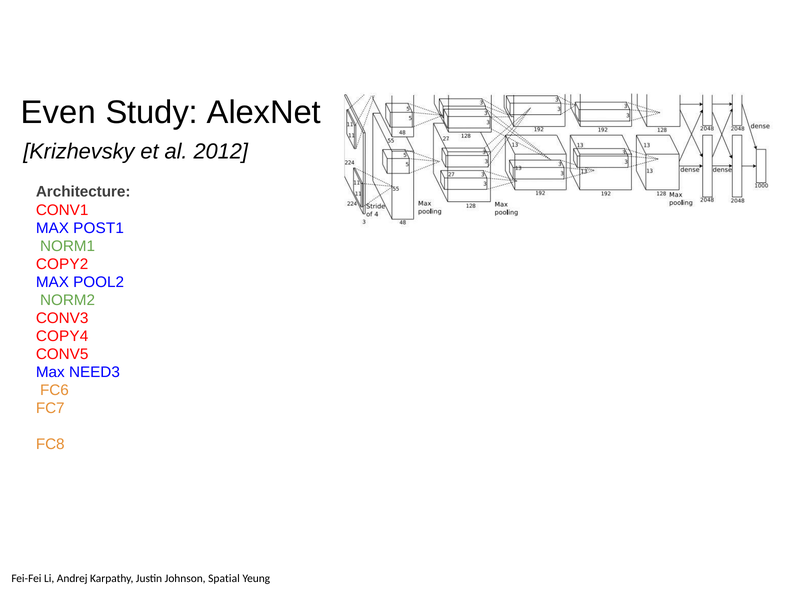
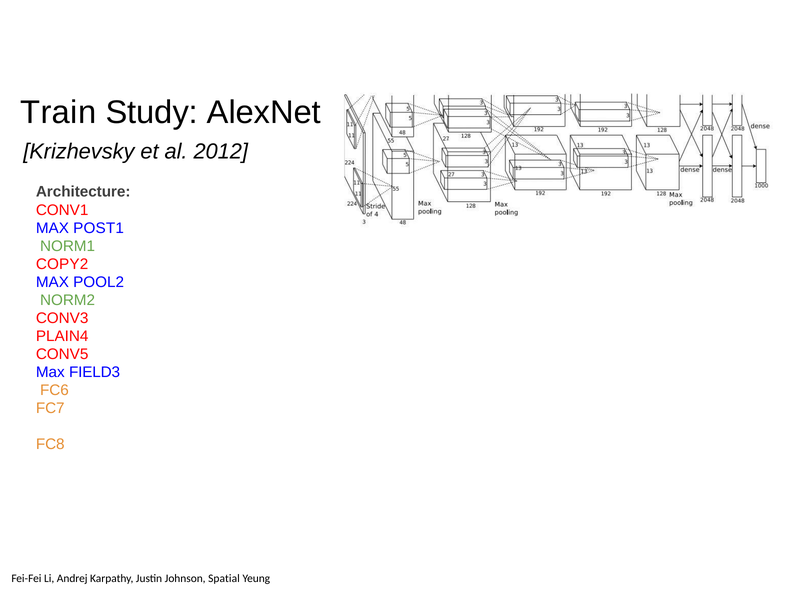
Even: Even -> Train (58, 112)
COPY4: COPY4 -> PLAIN4 (62, 337)
NEED3: NEED3 -> FIELD3 (95, 373)
